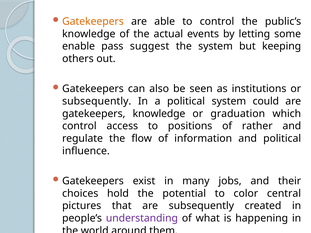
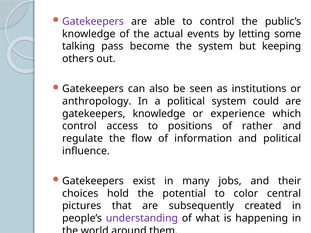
Gatekeepers colour: orange -> purple (93, 21)
enable: enable -> talking (79, 46)
suggest: suggest -> become (150, 46)
subsequently: subsequently -> anthropology (97, 101)
graduation: graduation -> experience (238, 114)
